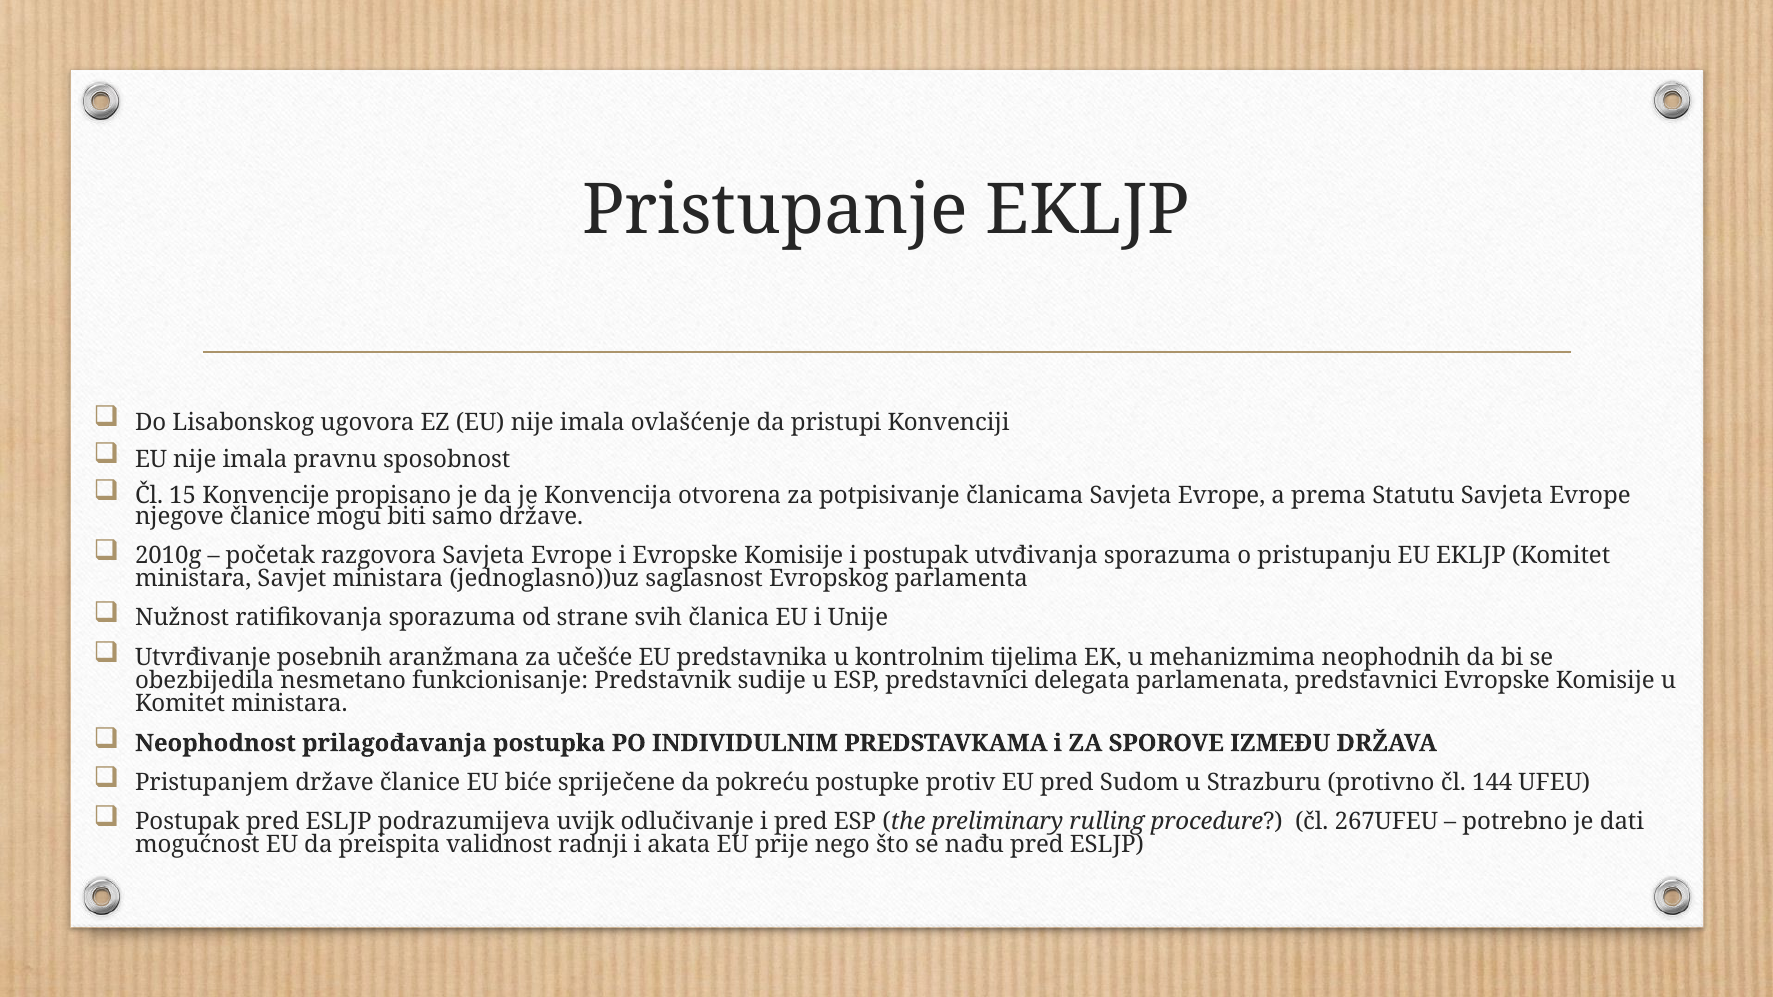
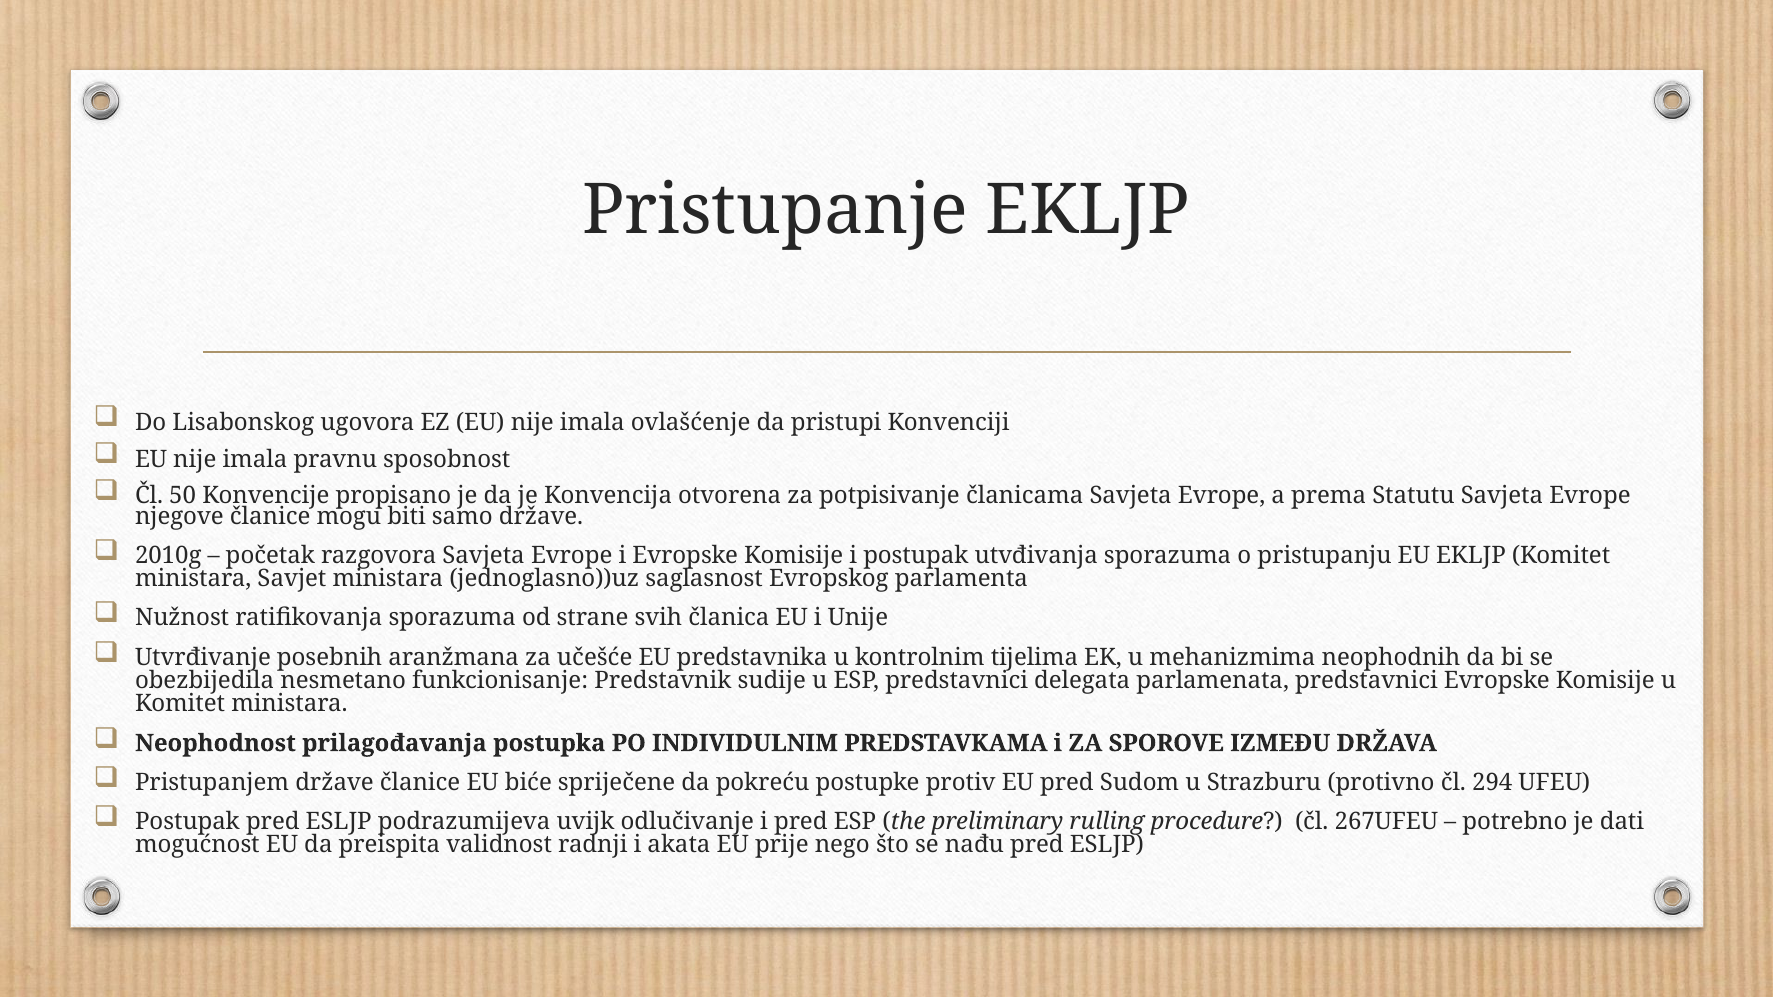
15: 15 -> 50 (183, 496)
144: 144 -> 294 (1492, 783)
